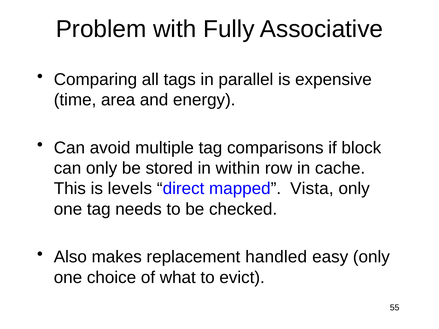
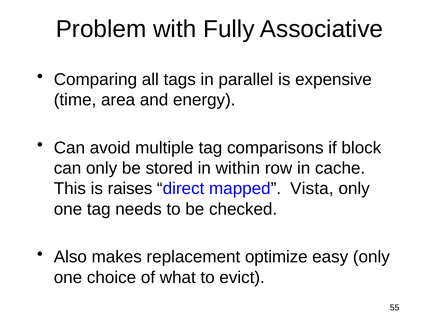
levels: levels -> raises (130, 189)
handled: handled -> optimize (276, 257)
